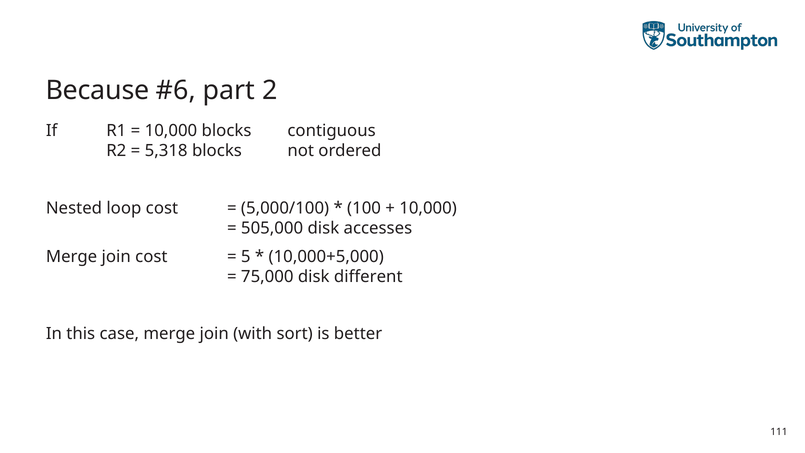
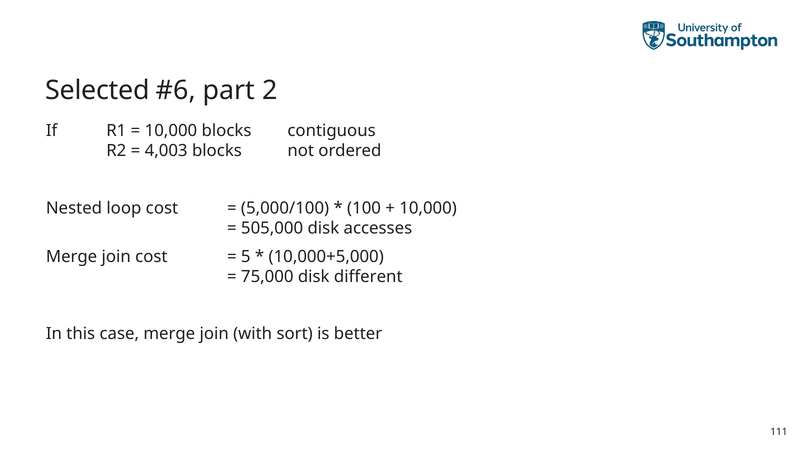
Because: Because -> Selected (98, 91)
5,318: 5,318 -> 4,003 (166, 151)
